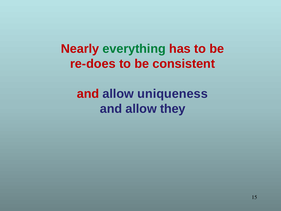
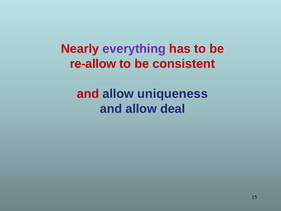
everything colour: green -> purple (134, 49)
re-does: re-does -> re-allow (93, 64)
they: they -> deal (173, 109)
